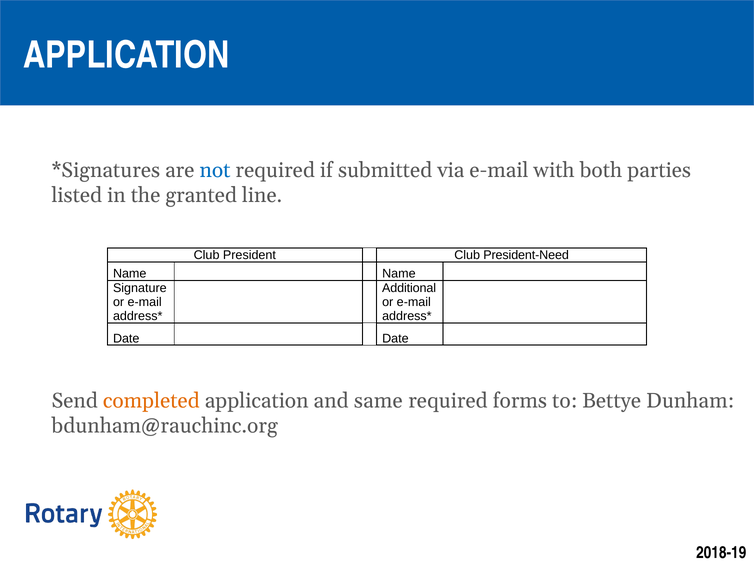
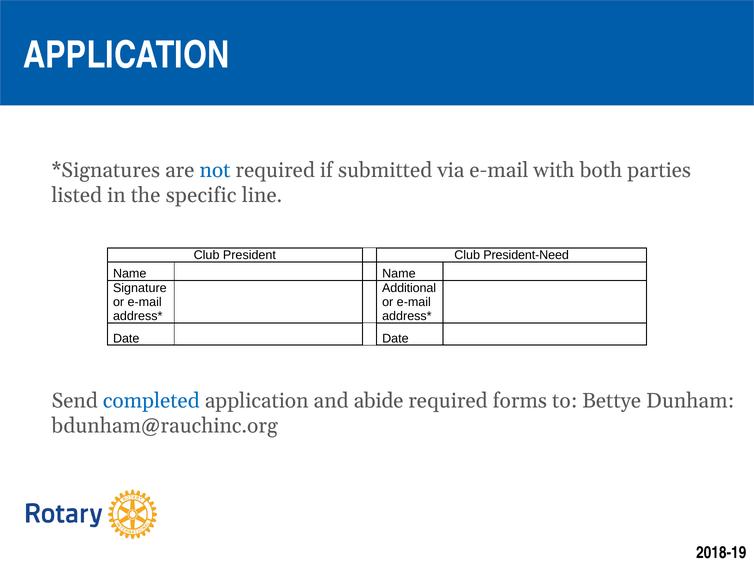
granted: granted -> specific (201, 195)
completed colour: orange -> blue (151, 400)
same: same -> abide (379, 400)
